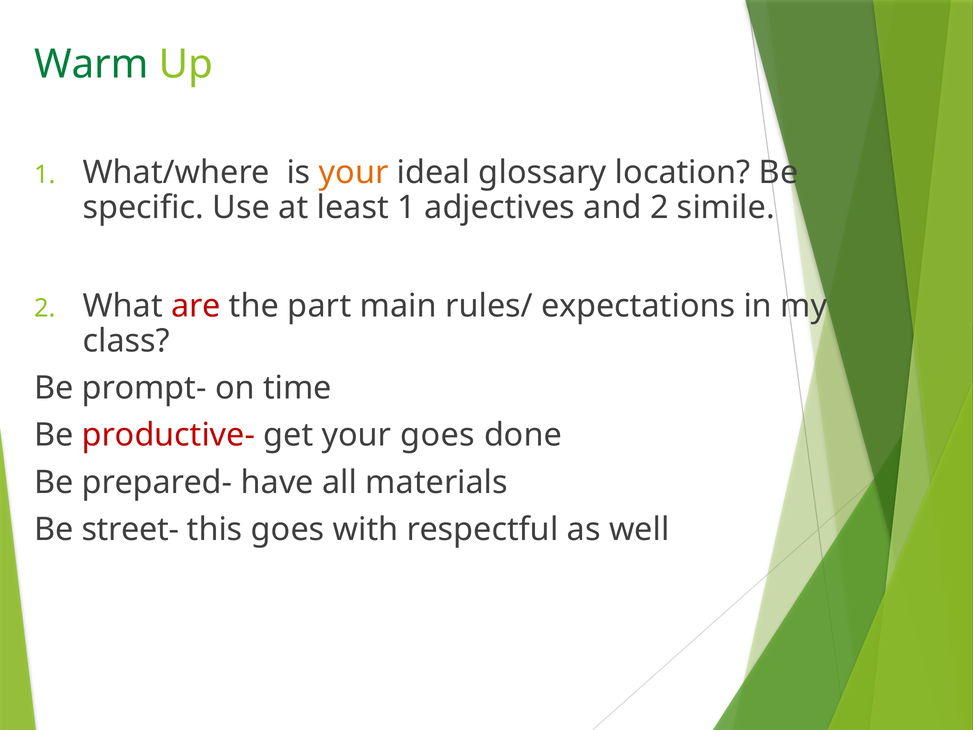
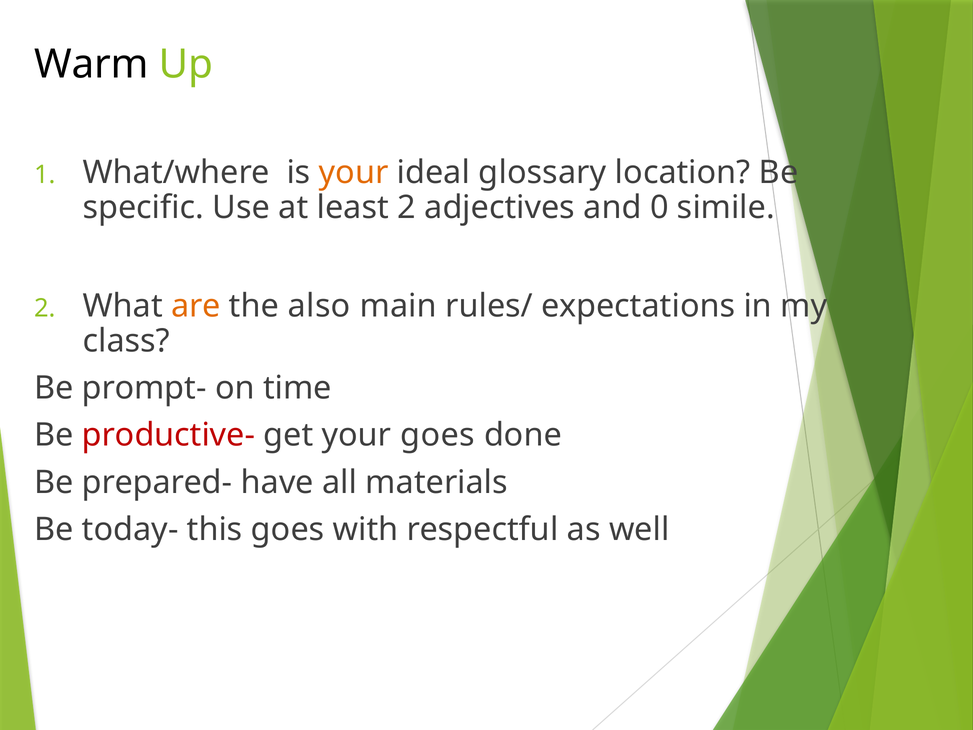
Warm colour: green -> black (91, 64)
least 1: 1 -> 2 (407, 208)
and 2: 2 -> 0 (659, 208)
are colour: red -> orange (196, 306)
part: part -> also (319, 306)
street-: street- -> today- (130, 529)
